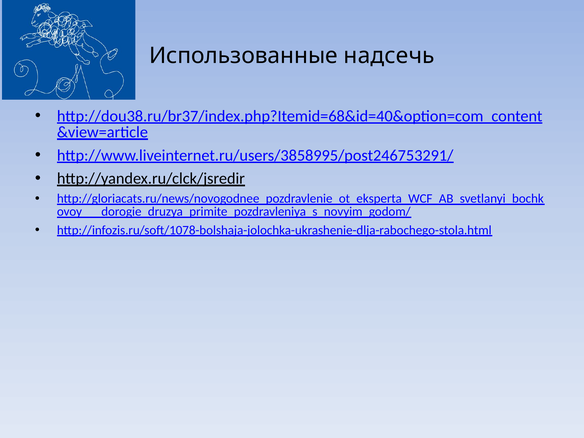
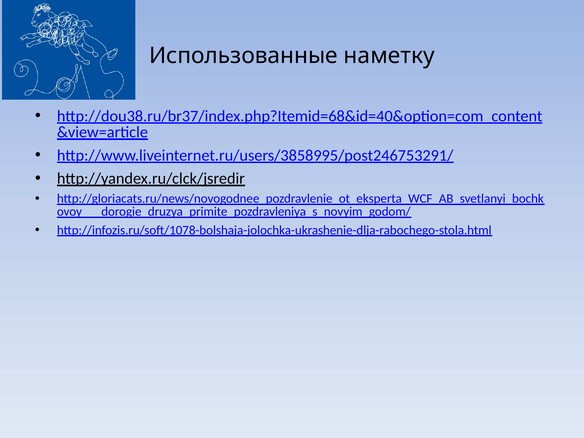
надсечь: надсечь -> наметку (389, 56)
